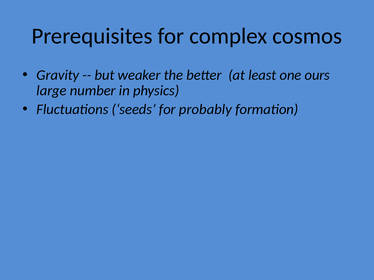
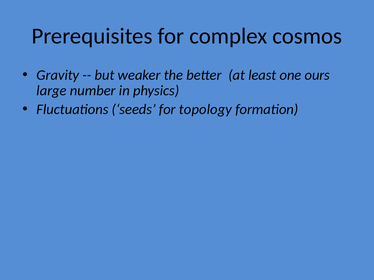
probably: probably -> topology (205, 109)
